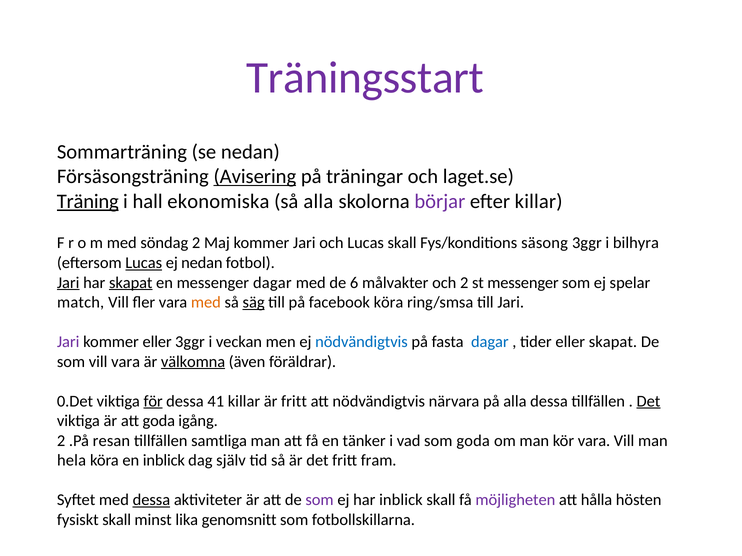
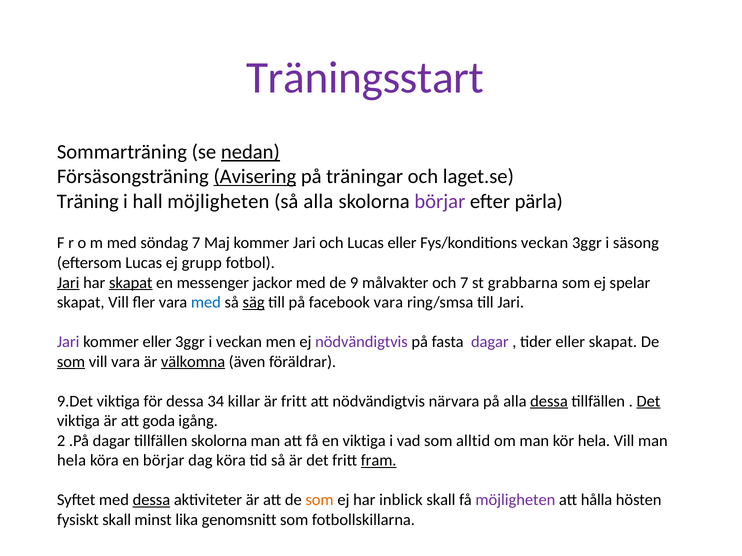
nedan underline: none -> present (250, 152)
Träning underline: present -> none (88, 202)
hall ekonomiska: ekonomiska -> möjligheten (218, 202)
efter killar: killar -> pärla (539, 202)
söndag 2: 2 -> 7 (196, 243)
Lucas skall: skall -> eller (402, 243)
Fys/konditions säsong: säsong -> veckan (545, 243)
bilhyra: bilhyra -> säsong (636, 243)
Lucas underline: present -> none (144, 263)
ej nedan: nedan -> grupp (202, 263)
messenger dagar: dagar -> jackor (273, 283)
6: 6 -> 9 (354, 283)
och 2: 2 -> 7 (464, 283)
st messenger: messenger -> grabbarna (523, 283)
match: match -> skapat (81, 303)
med colour: orange -> blue (206, 303)
facebook köra: köra -> vara (388, 303)
nödvändigtvis colour: blue -> purple (362, 342)
dagar colour: blue -> purple (490, 342)
som underline: none -> present (71, 362)
0.Det: 0.Det -> 9.Det (75, 401)
för underline: present -> none (153, 401)
41: 41 -> 34 (216, 401)
dessa underline: none -> present (549, 401)
.På resan: resan -> dagar (112, 441)
tillfällen samtliga: samtliga -> skolorna (219, 441)
en tänker: tänker -> viktiga (364, 441)
som goda: goda -> alltid (473, 441)
kör vara: vara -> hela (594, 441)
en inblick: inblick -> börjar (164, 461)
dag själv: själv -> köra (231, 461)
fram underline: none -> present (379, 461)
som colour: purple -> orange (320, 500)
